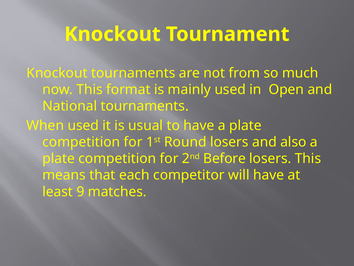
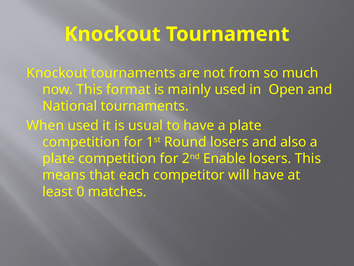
Before: Before -> Enable (225, 158)
9: 9 -> 0 (80, 191)
